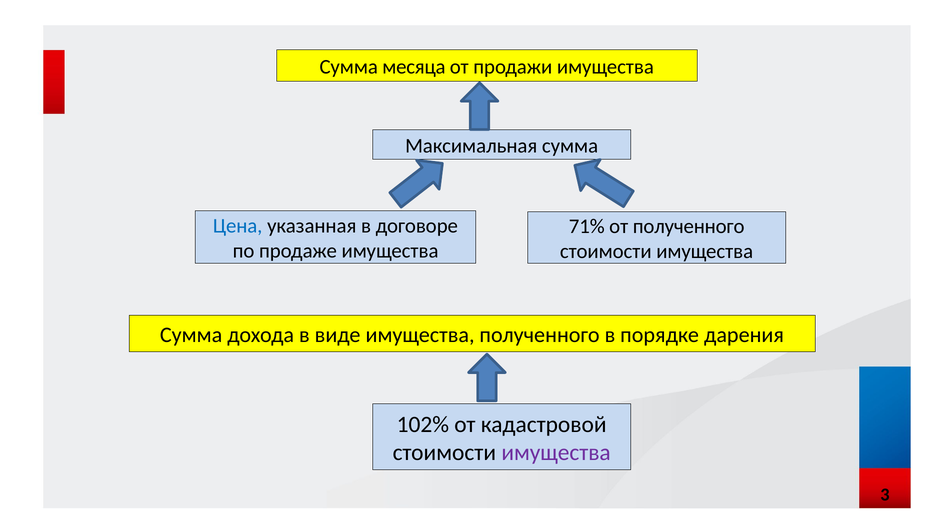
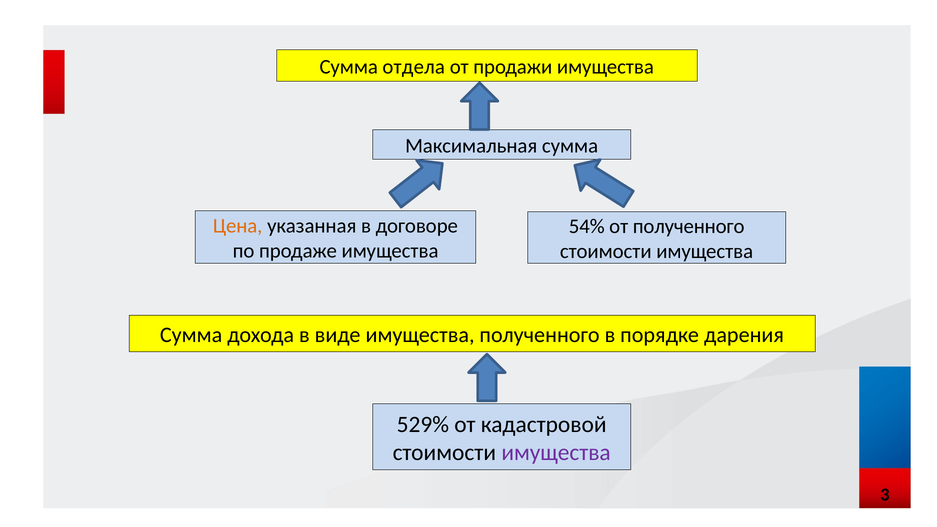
месяца: месяца -> отдела (414, 67)
Цена colour: blue -> orange (238, 226)
71%: 71% -> 54% (587, 227)
102%: 102% -> 529% (423, 425)
